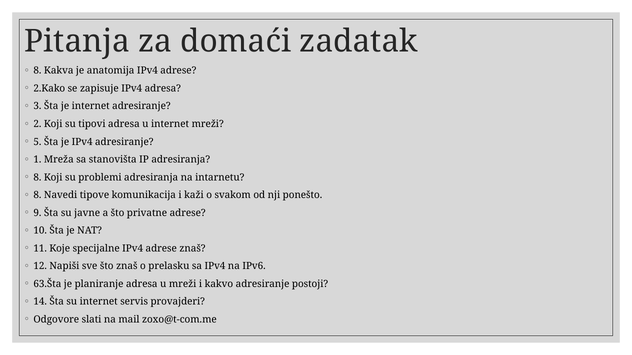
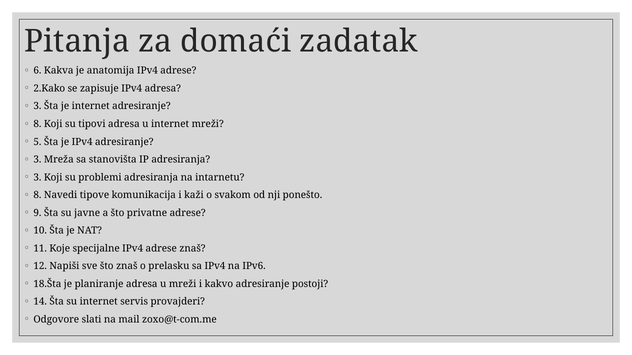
8: 8 -> 6 (37, 71)
2: 2 -> 8 (37, 124)
1: 1 -> 3 (37, 160)
8: 8 -> 3 (37, 178)
63.Šta: 63.Šta -> 18.Šta (47, 284)
